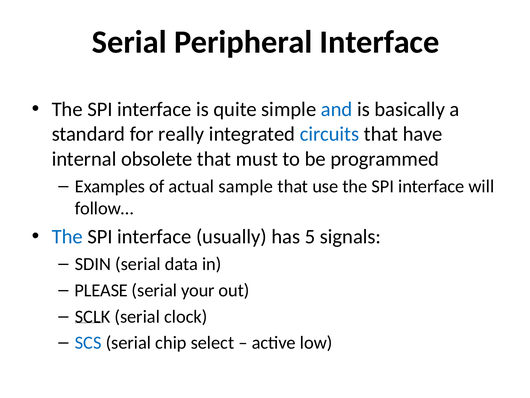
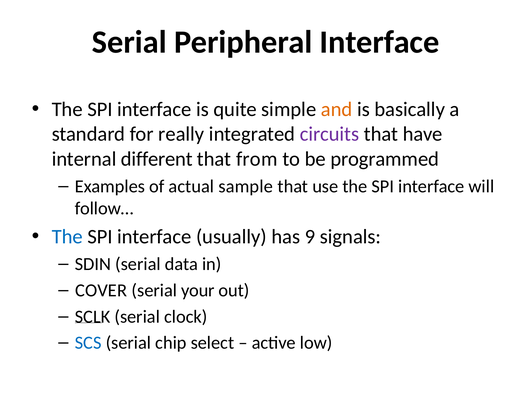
and colour: blue -> orange (337, 109)
circuits colour: blue -> purple (329, 134)
obsolete: obsolete -> different (157, 159)
must: must -> from (257, 159)
5: 5 -> 9 (310, 236)
PLEASE: PLEASE -> COVER (101, 290)
